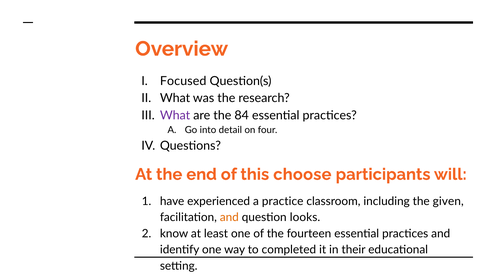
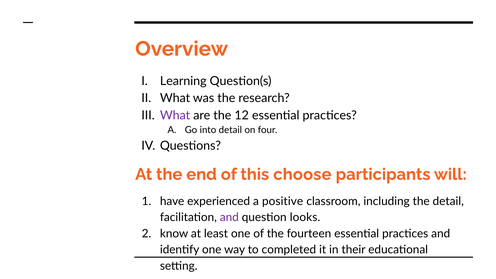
Focused: Focused -> Learning (183, 81)
84: 84 -> 12 (242, 115)
practice: practice -> positive (283, 201)
the given: given -> detail (448, 201)
and colour: orange -> purple (229, 217)
